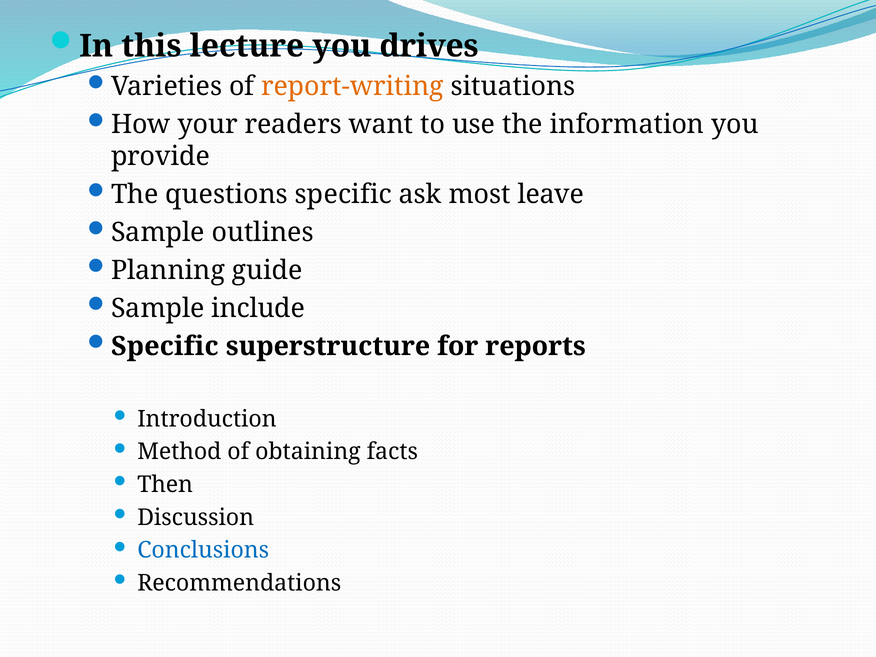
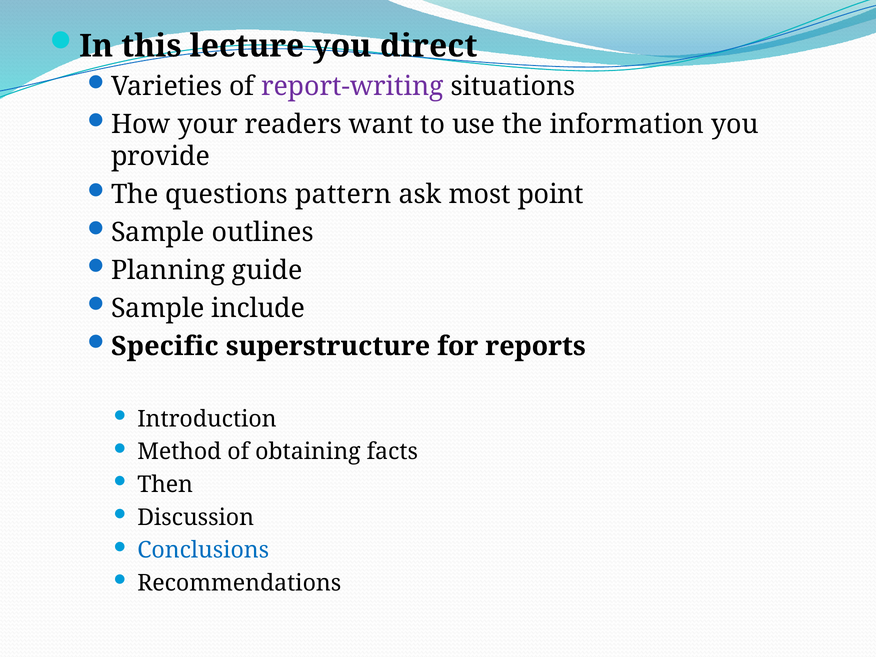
drives: drives -> direct (429, 46)
report-writing colour: orange -> purple (352, 87)
questions specific: specific -> pattern (343, 195)
leave: leave -> point (551, 195)
